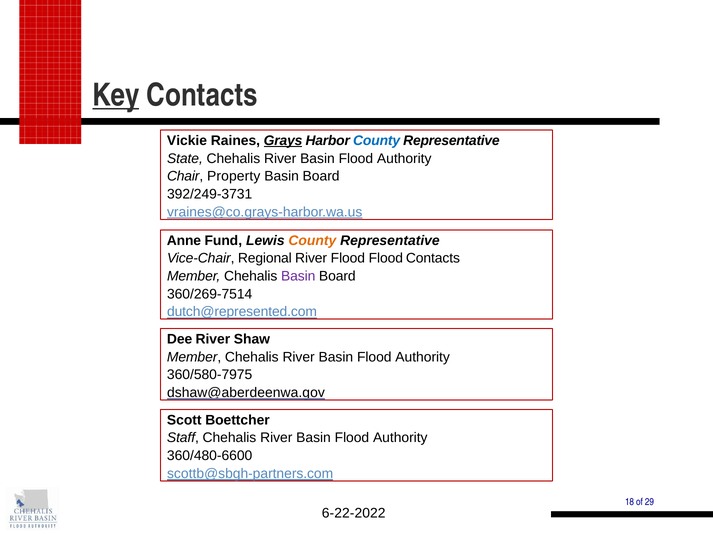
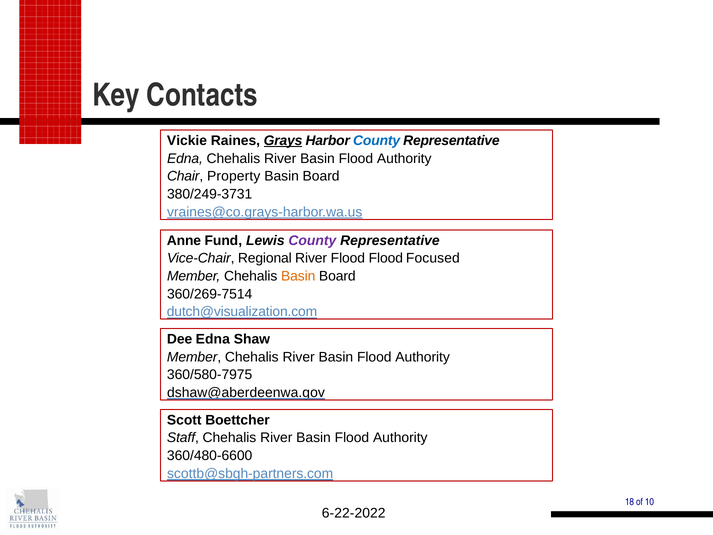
Key underline: present -> none (116, 95)
State: State -> Edna (185, 158)
392/249-3731: 392/249-3731 -> 380/249-3731 (210, 194)
County colour: orange -> purple (312, 240)
Flood Contacts: Contacts -> Focused (433, 258)
Basin colour: purple -> orange (298, 276)
dutch@represented.com: dutch@represented.com -> dutch@visualization.com (242, 312)
Dee River: River -> Edna (213, 339)
29: 29 -> 10 (649, 502)
